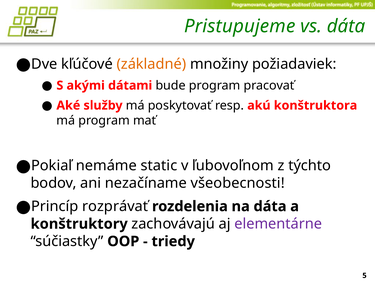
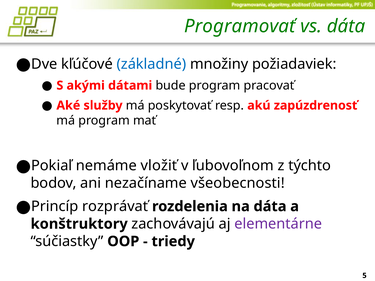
Pristupujeme: Pristupujeme -> Programovať (240, 26)
základné colour: orange -> blue (151, 64)
konštruktora: konštruktora -> zapúzdrenosť (316, 106)
static: static -> vložiť (159, 166)
